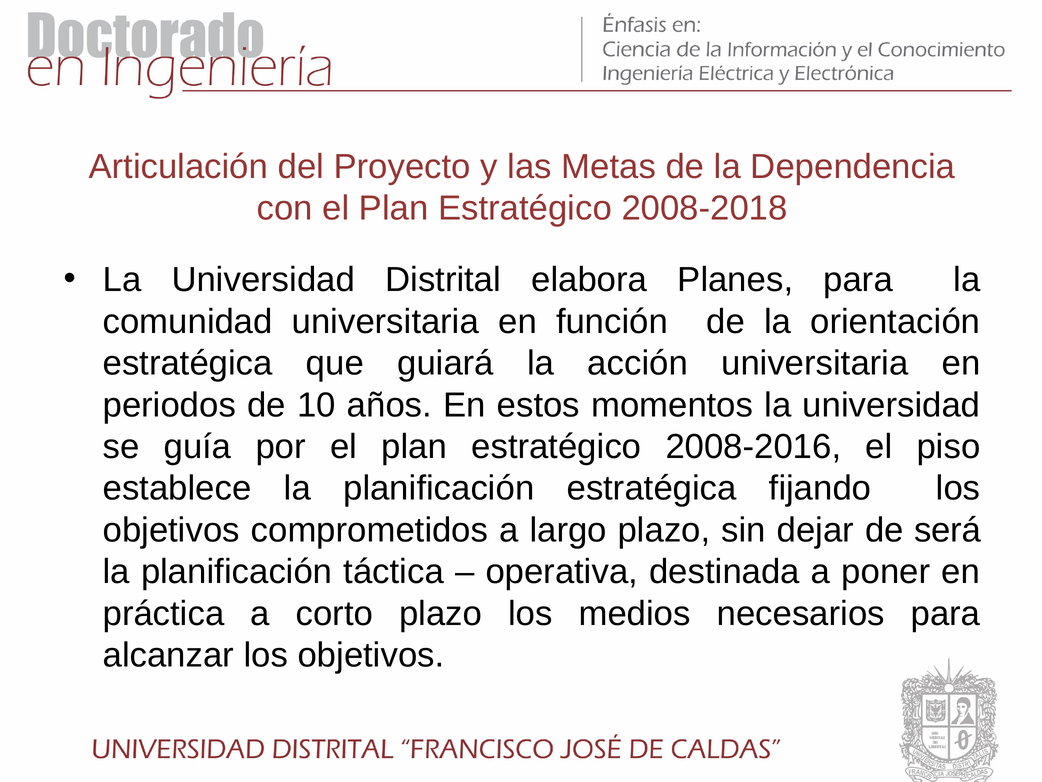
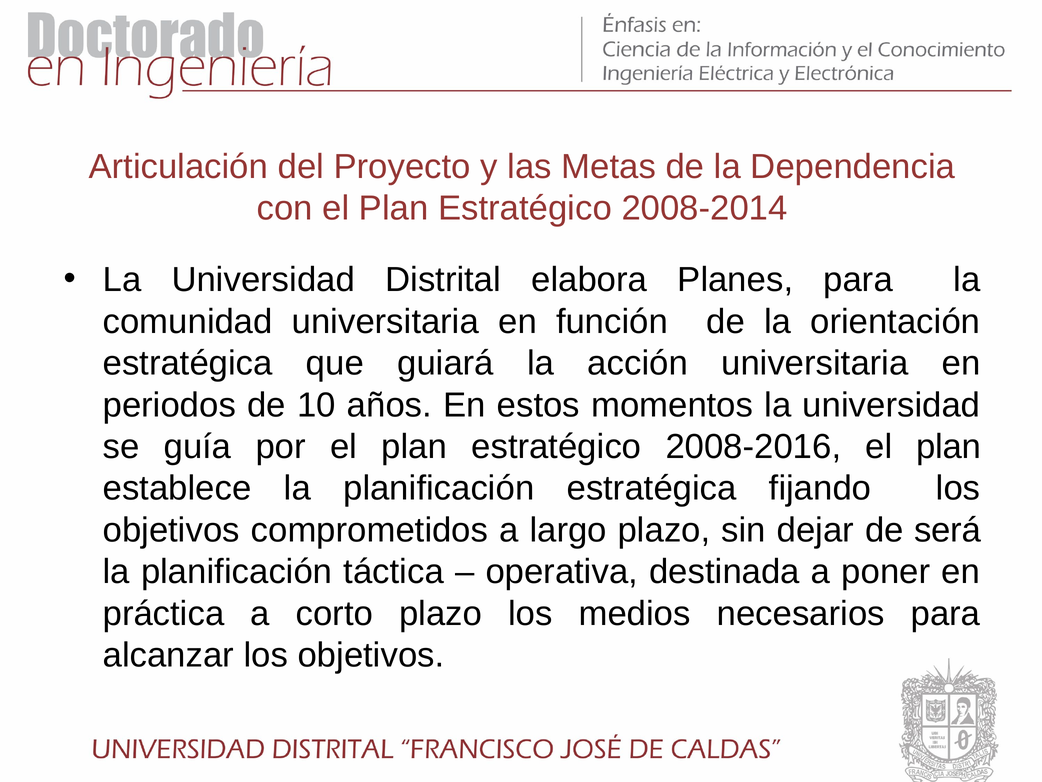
2008-2018: 2008-2018 -> 2008-2014 (705, 208)
2008-2016 el piso: piso -> plan (949, 446)
